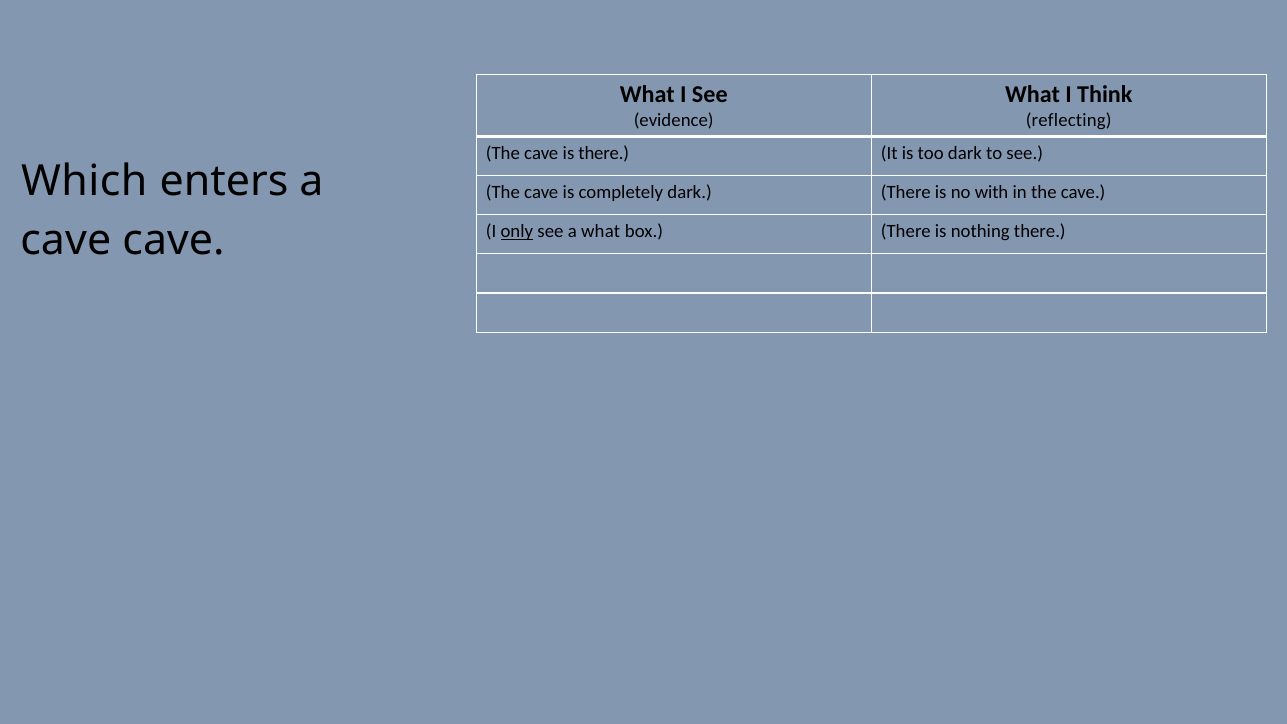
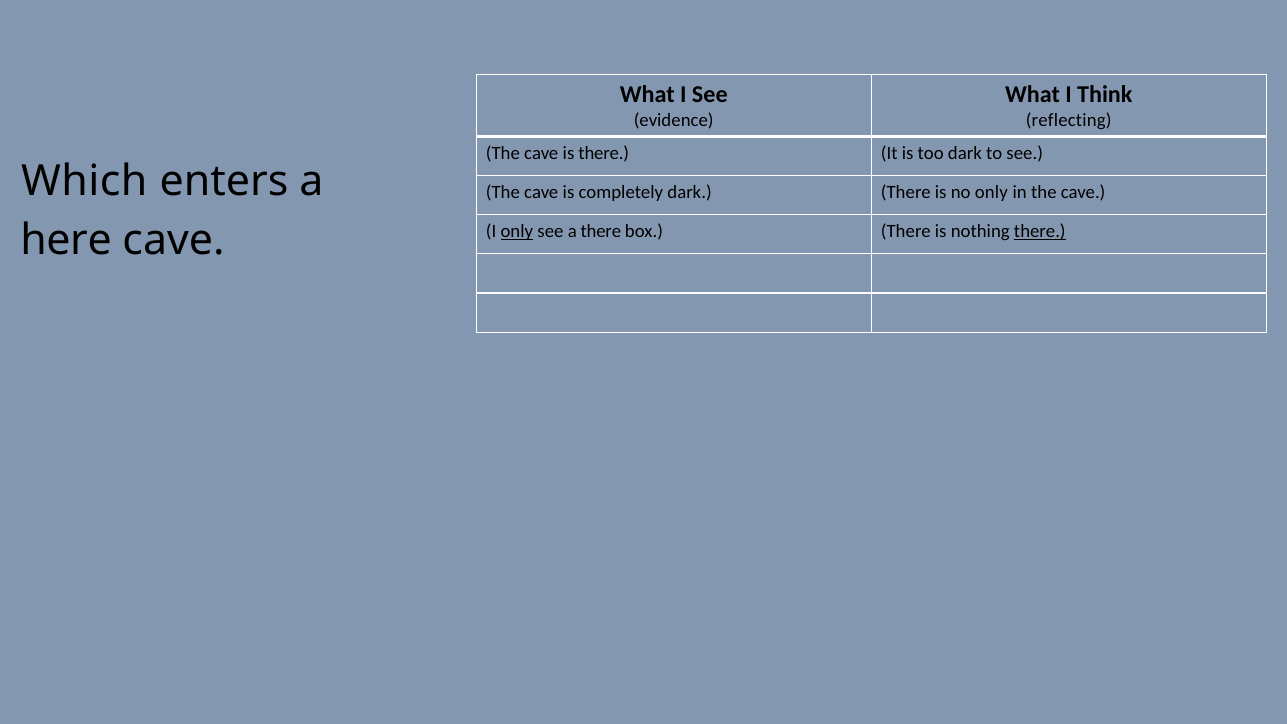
no with: with -> only (991, 192)
a what: what -> there (601, 231)
there underline: none -> present (1040, 231)
cave: cave -> here (66, 240)
